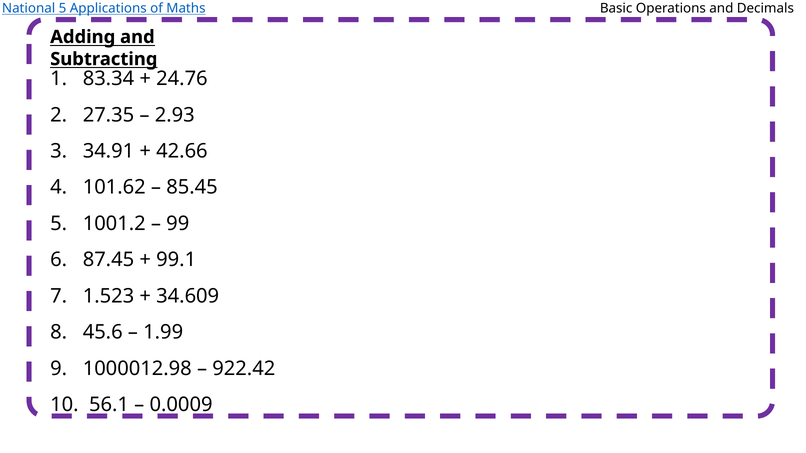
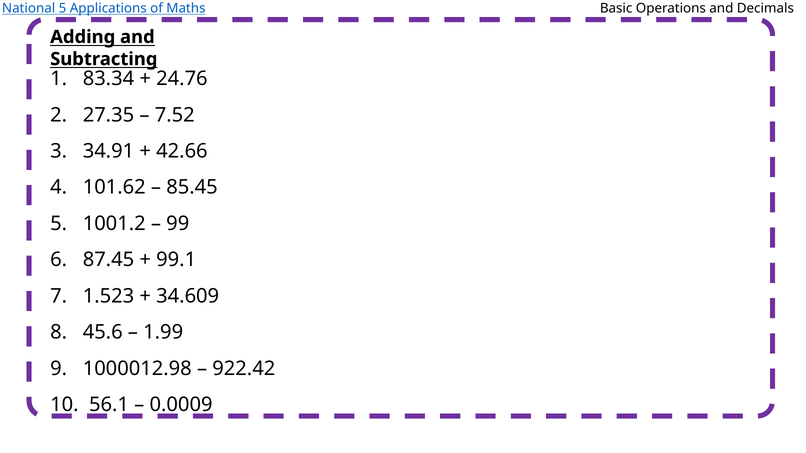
2.93: 2.93 -> 7.52 (175, 115)
